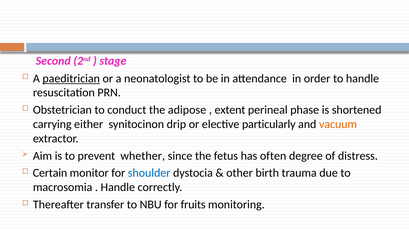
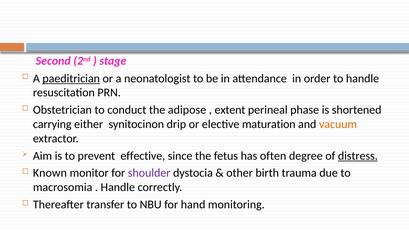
particularly: particularly -> maturation (269, 124)
whether: whether -> effective (143, 156)
distress underline: none -> present (358, 156)
Certain: Certain -> Known (50, 173)
shoulder colour: blue -> purple (149, 173)
fruits: fruits -> hand (193, 205)
